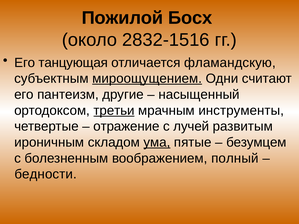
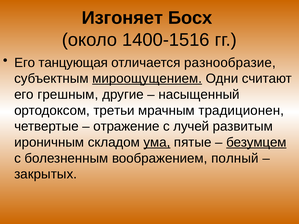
Пожилой: Пожилой -> Изгоняет (122, 18)
2832-1516: 2832-1516 -> 1400-1516 (166, 40)
фламандскую: фламандскую -> разнообразие (230, 63)
пантеизм: пантеизм -> грешным (68, 95)
третьи underline: present -> none (114, 111)
инструменты: инструменты -> традиционен (241, 111)
безумцем underline: none -> present (256, 142)
бедности: бедности -> закрытых (46, 174)
